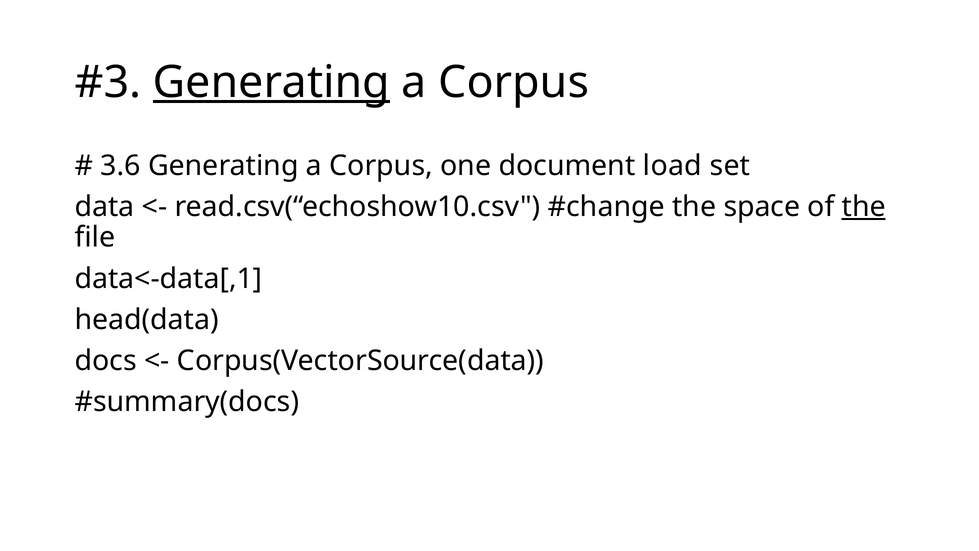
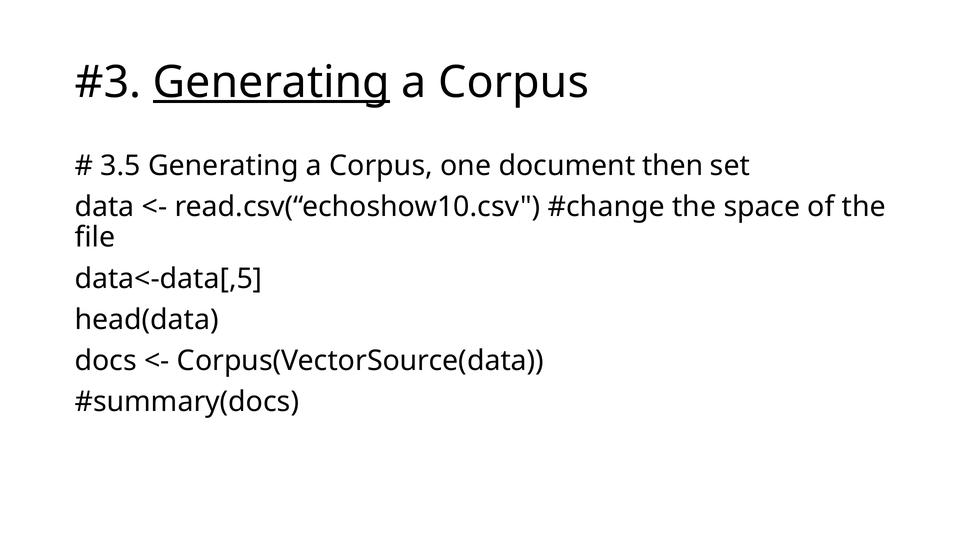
3.6: 3.6 -> 3.5 (121, 166)
load: load -> then (673, 166)
the underline: present -> none (864, 207)
data<-data[,1: data<-data[,1 -> data<-data[,5 (169, 278)
